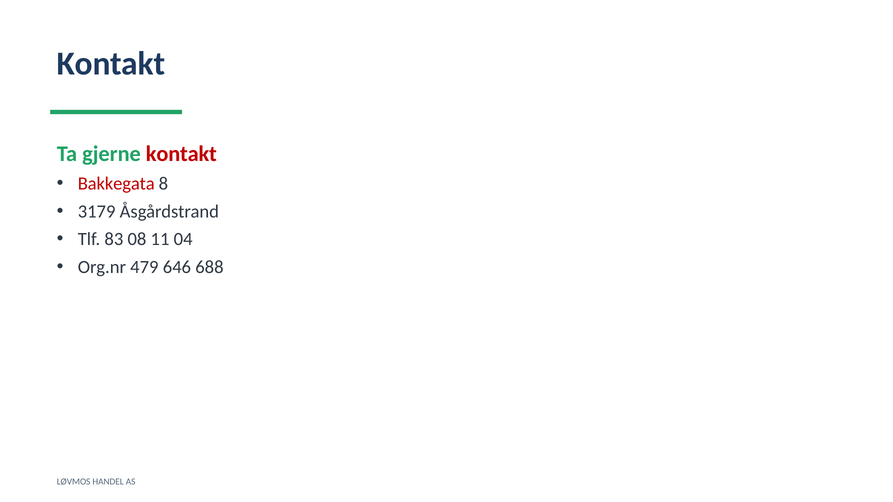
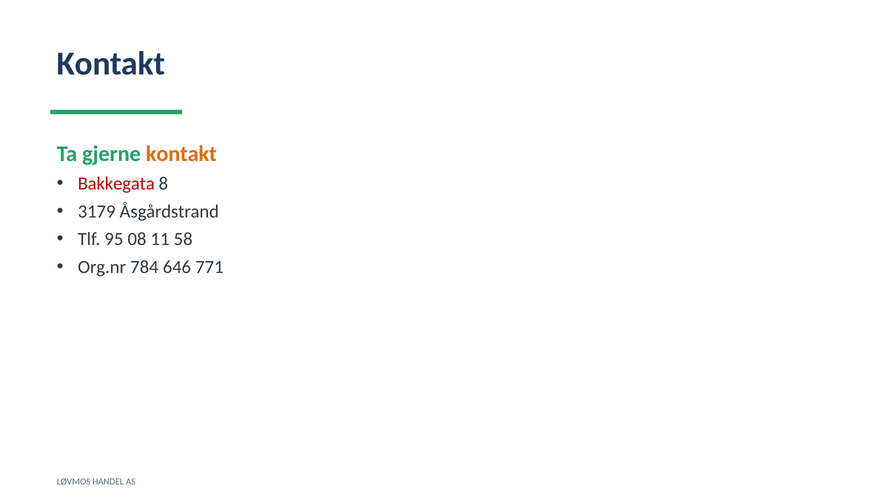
kontakt colour: red -> orange (181, 154)
83: 83 -> 95 (114, 239)
04: 04 -> 58 (183, 239)
479: 479 -> 784 (144, 267)
688: 688 -> 771 (209, 267)
